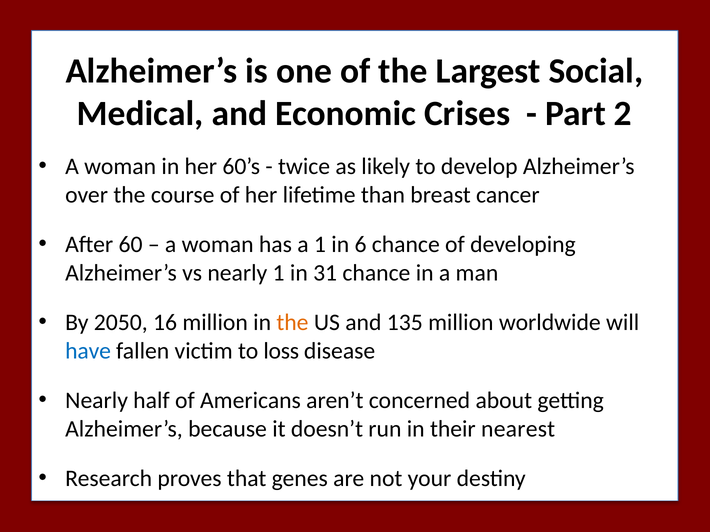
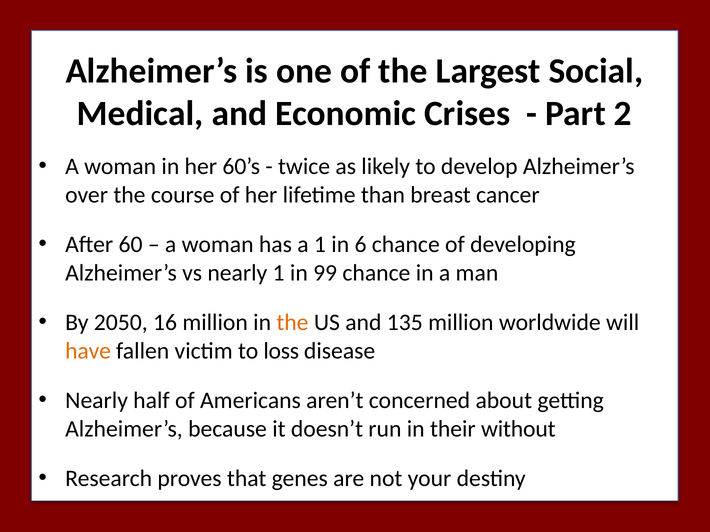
31: 31 -> 99 (325, 273)
have colour: blue -> orange (88, 351)
nearest: nearest -> without (518, 429)
